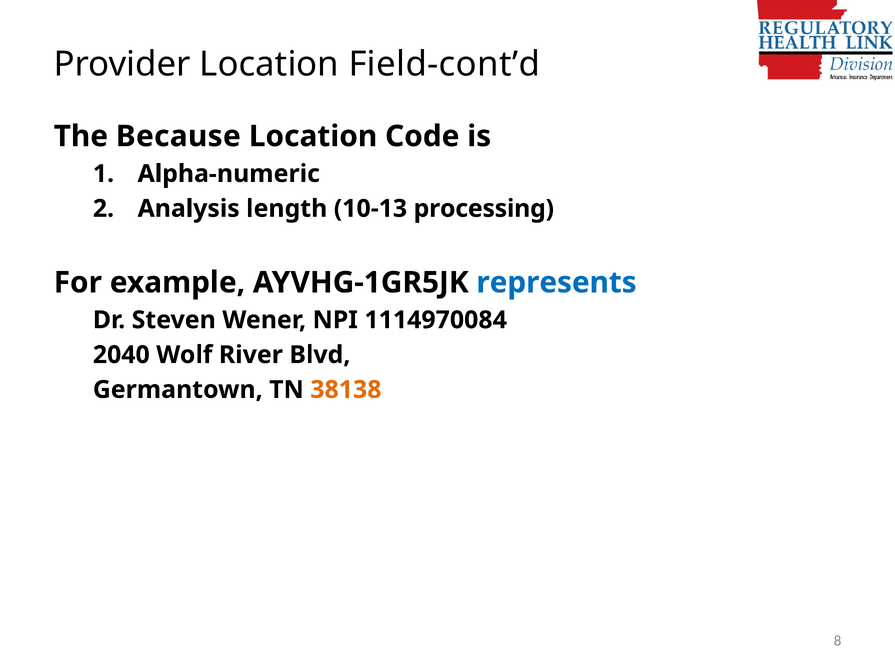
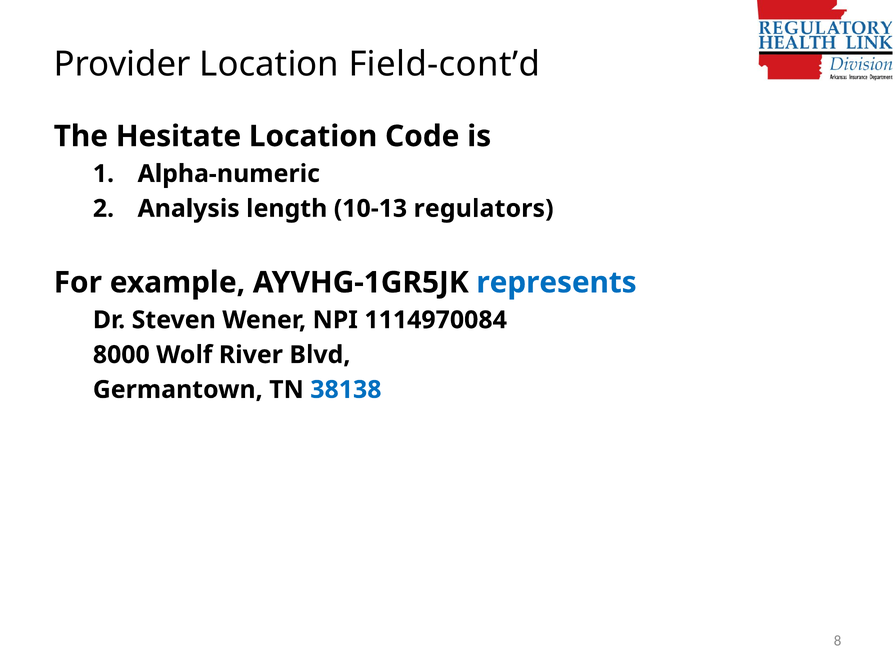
Because: Because -> Hesitate (178, 136)
processing: processing -> regulators (484, 209)
2040: 2040 -> 8000 (121, 355)
38138 colour: orange -> blue (346, 390)
